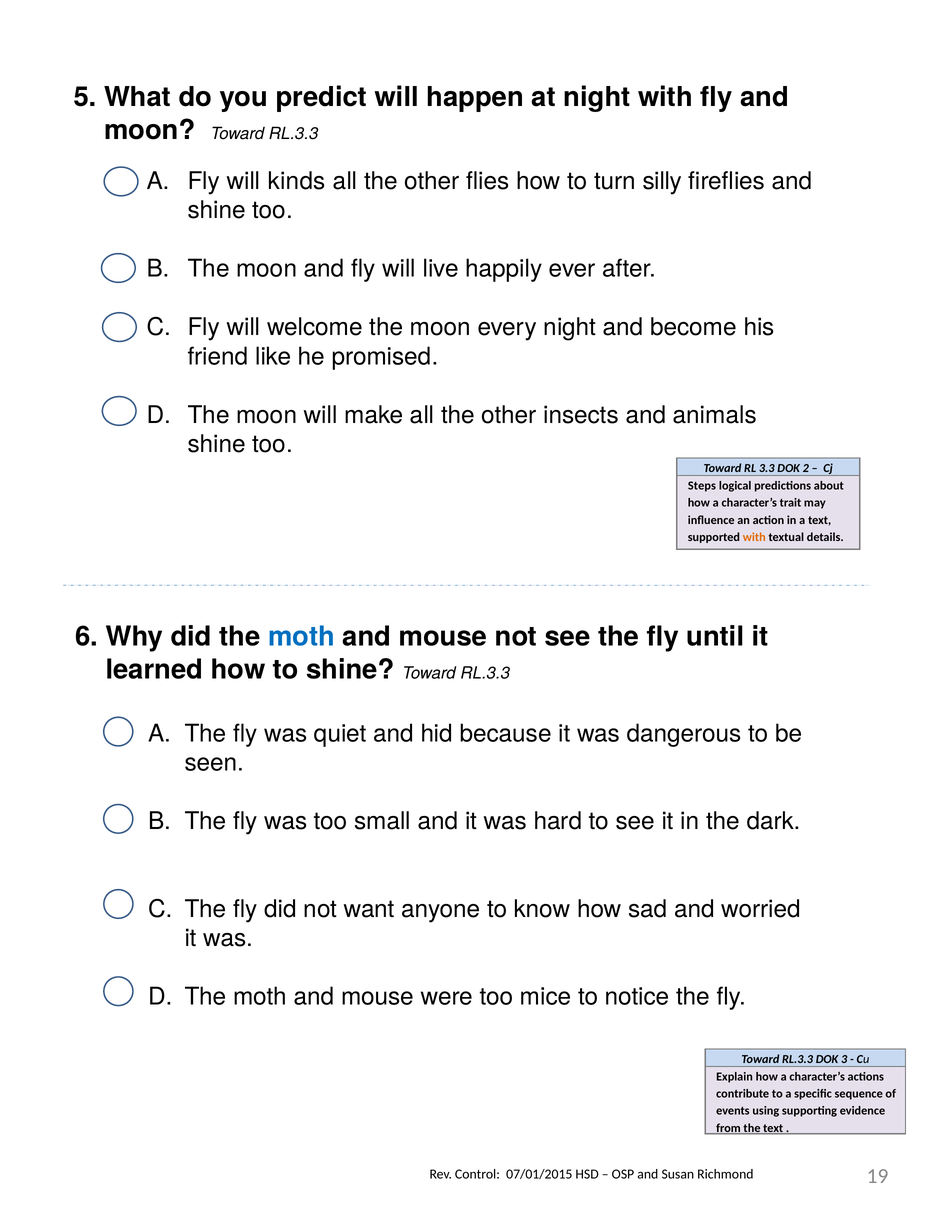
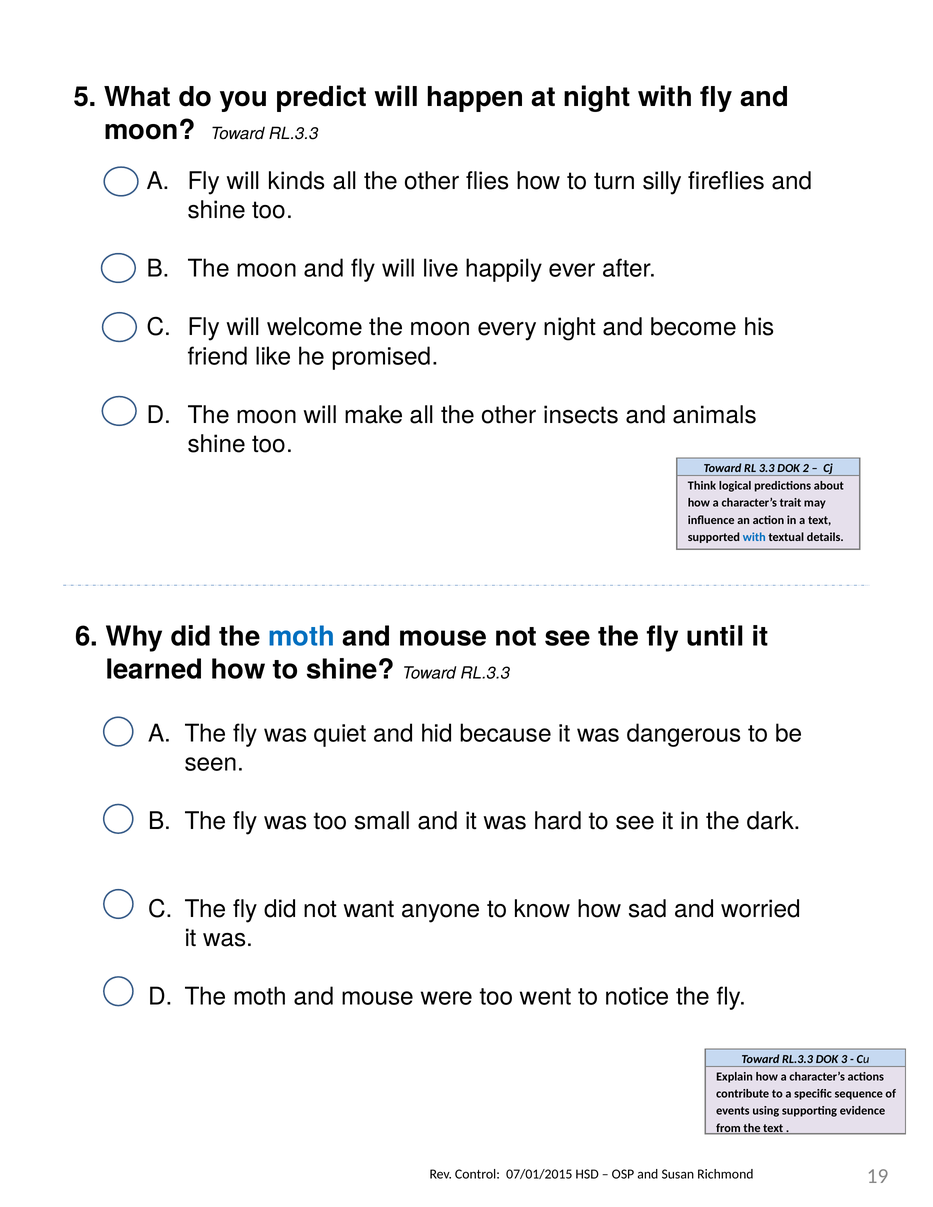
Steps: Steps -> Think (702, 486)
with colour: orange -> blue (754, 537)
mice: mice -> went (546, 997)
